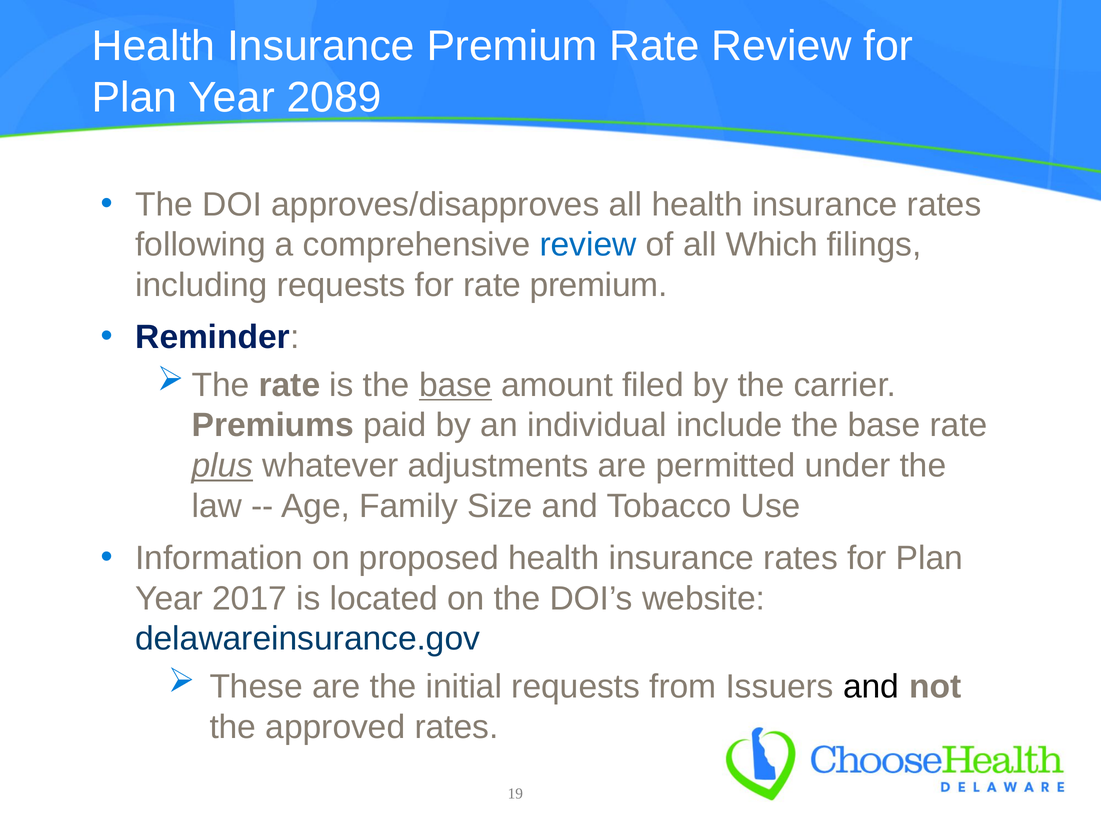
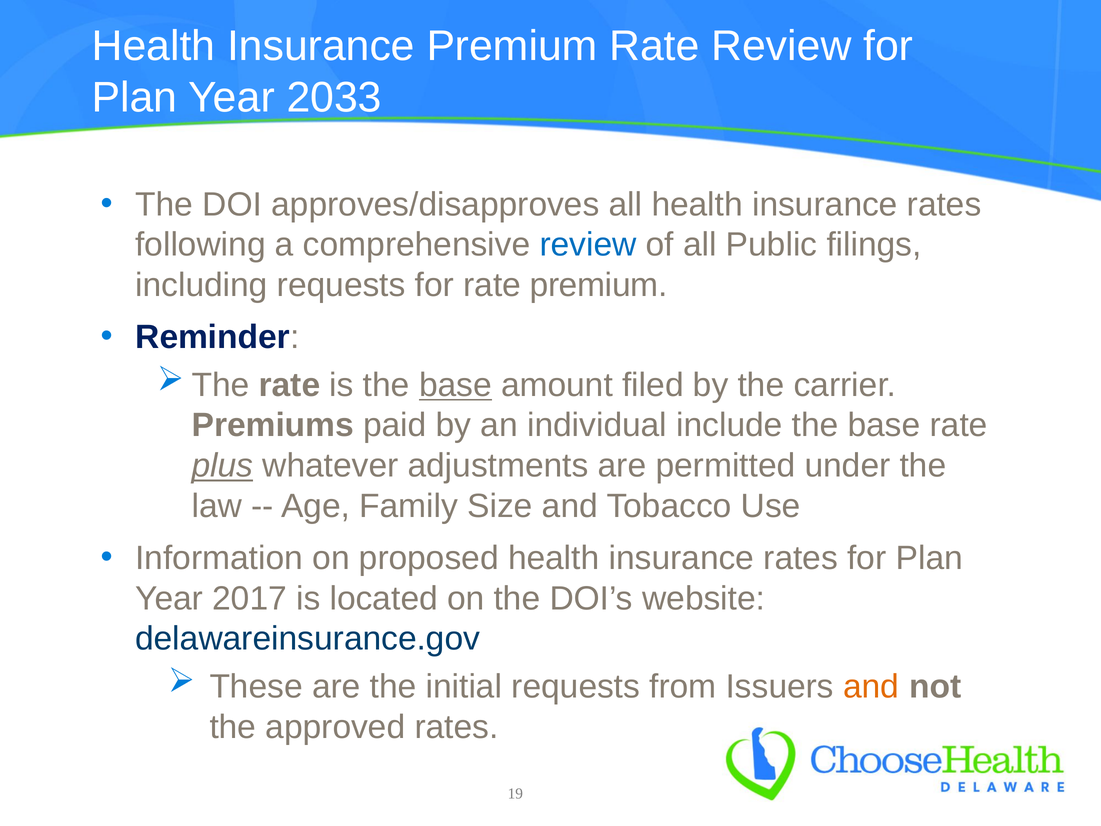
2089: 2089 -> 2033 (334, 97)
Which: Which -> Public (772, 245)
and colour: black -> orange (871, 686)
